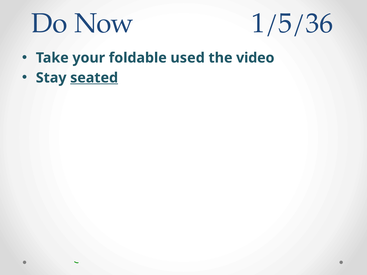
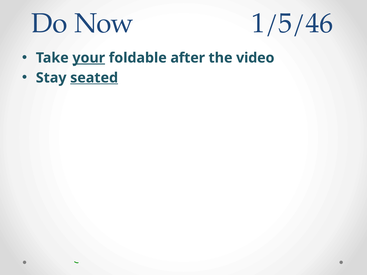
1/5/36: 1/5/36 -> 1/5/46 (292, 23)
your underline: none -> present (89, 58)
used: used -> after (188, 58)
